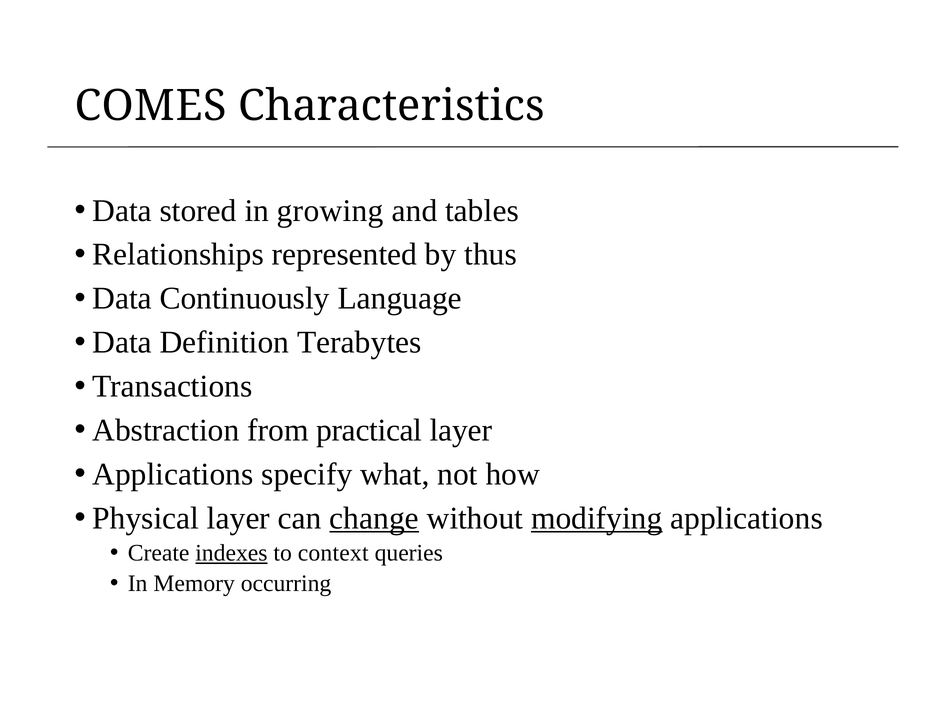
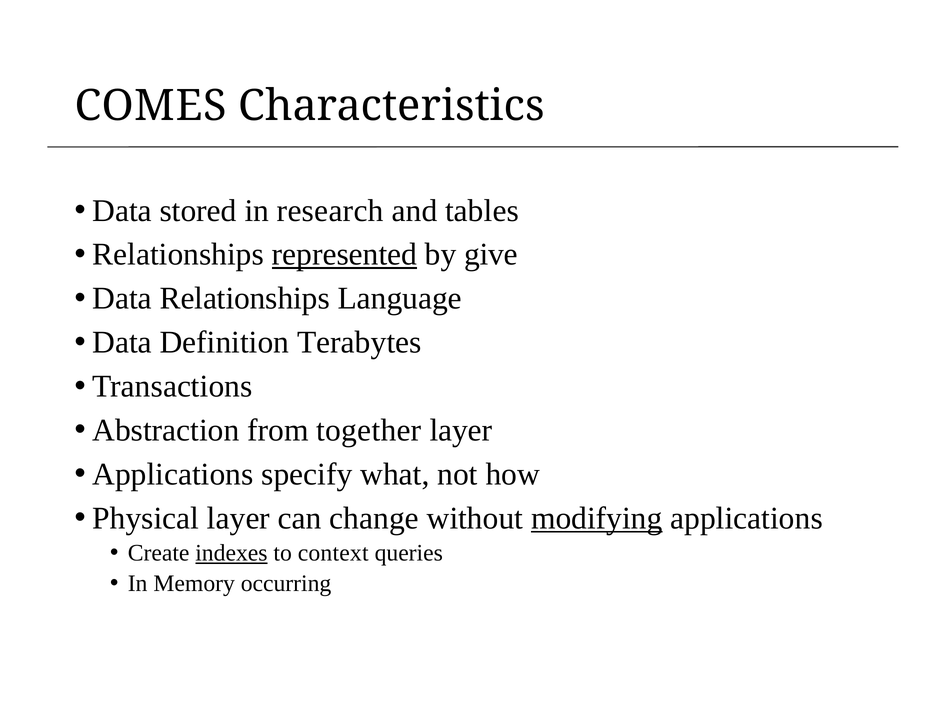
growing: growing -> research (330, 211)
represented underline: none -> present (344, 255)
thus: thus -> give (491, 255)
Data Continuously: Continuously -> Relationships (245, 299)
practical: practical -> together (369, 430)
change underline: present -> none (374, 518)
